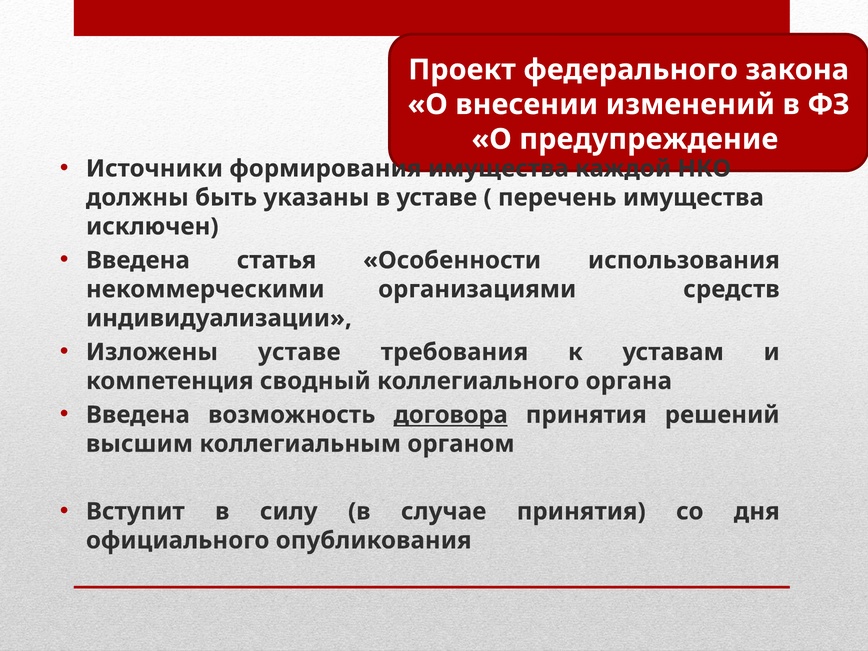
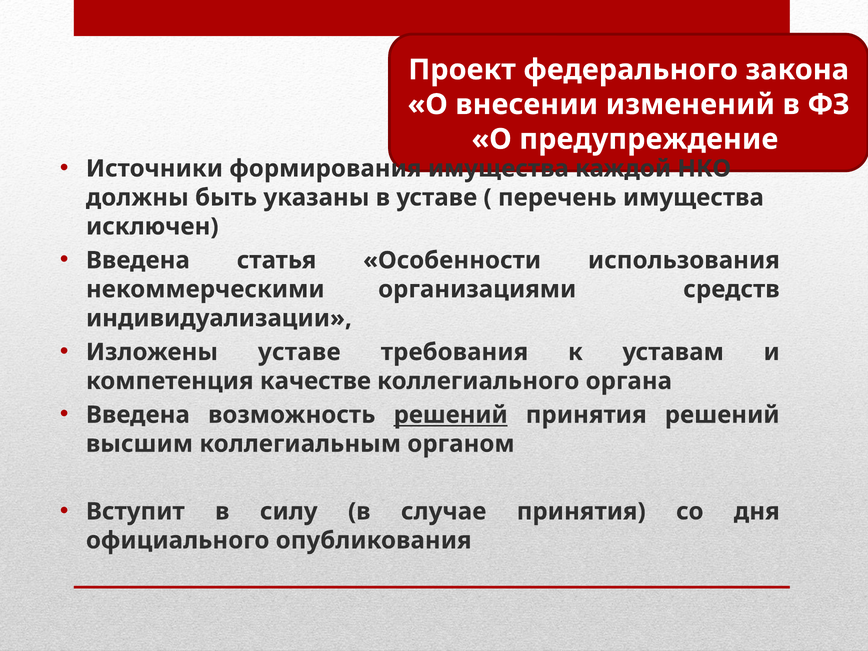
сводный: сводный -> качестве (315, 381)
возможность договора: договора -> решений (451, 415)
